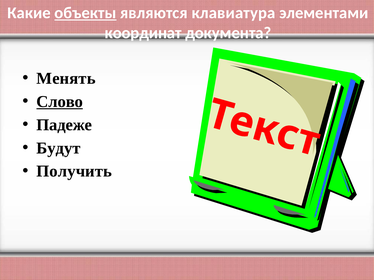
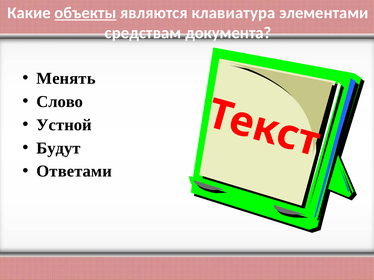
координат: координат -> средствам (143, 33)
Слово underline: present -> none (60, 102)
Падеже: Падеже -> Устной (64, 125)
Получить: Получить -> Ответами (74, 172)
